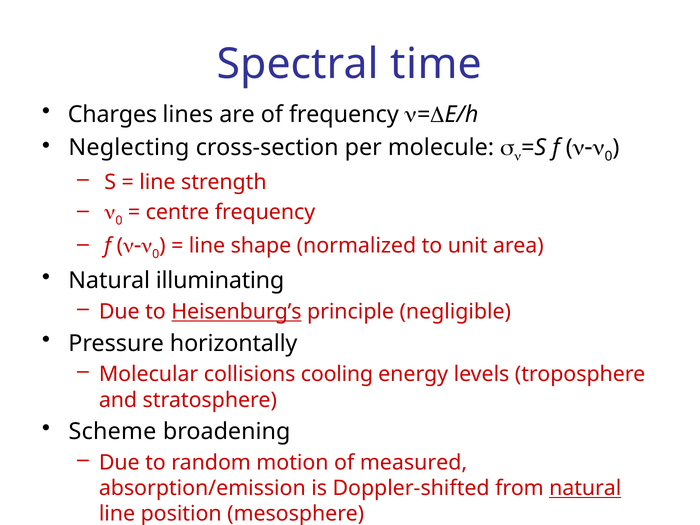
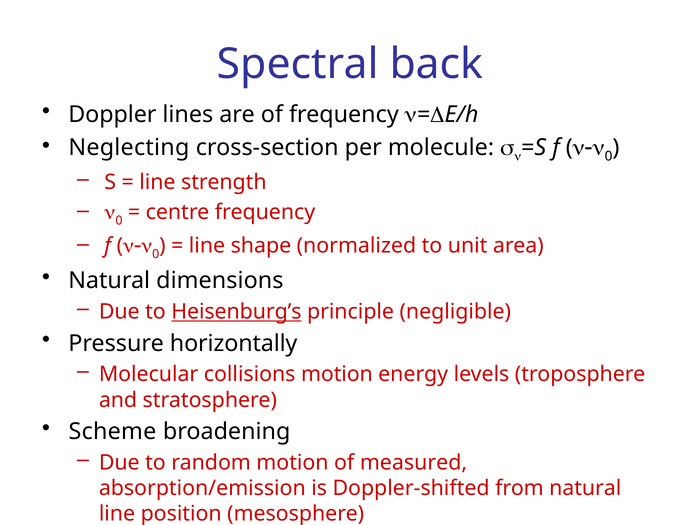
time: time -> back (436, 64)
Charges: Charges -> Doppler (112, 115)
illuminating: illuminating -> dimensions (220, 281)
collisions cooling: cooling -> motion (337, 374)
natural underline: present -> none (585, 488)
